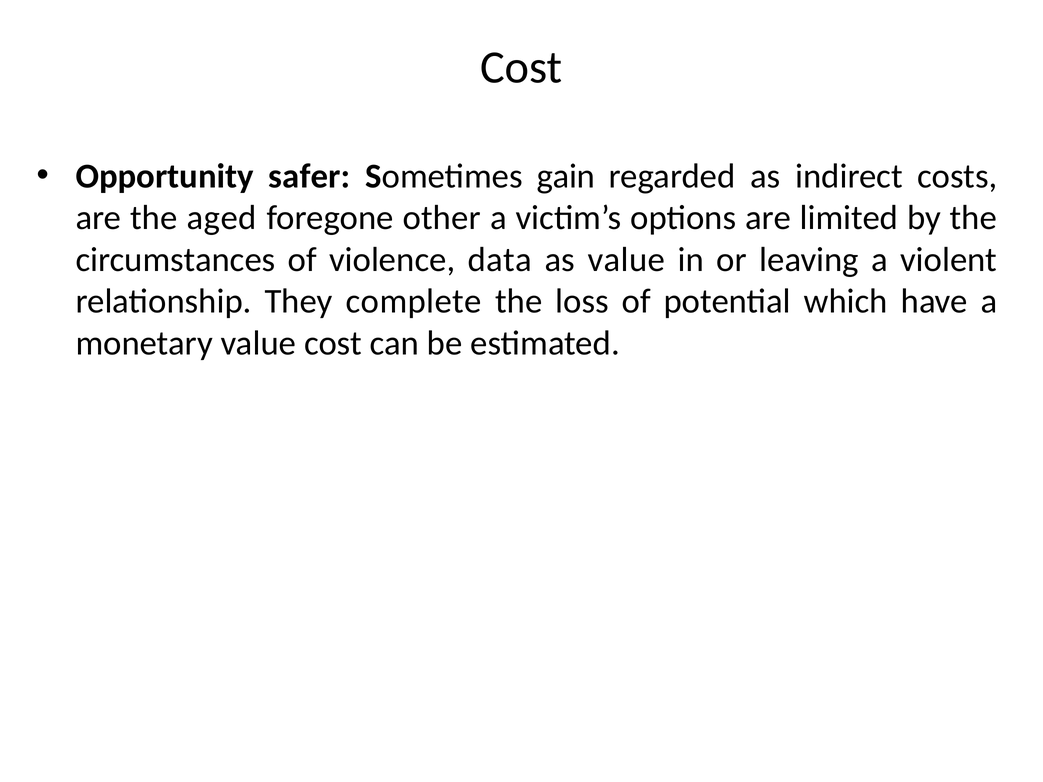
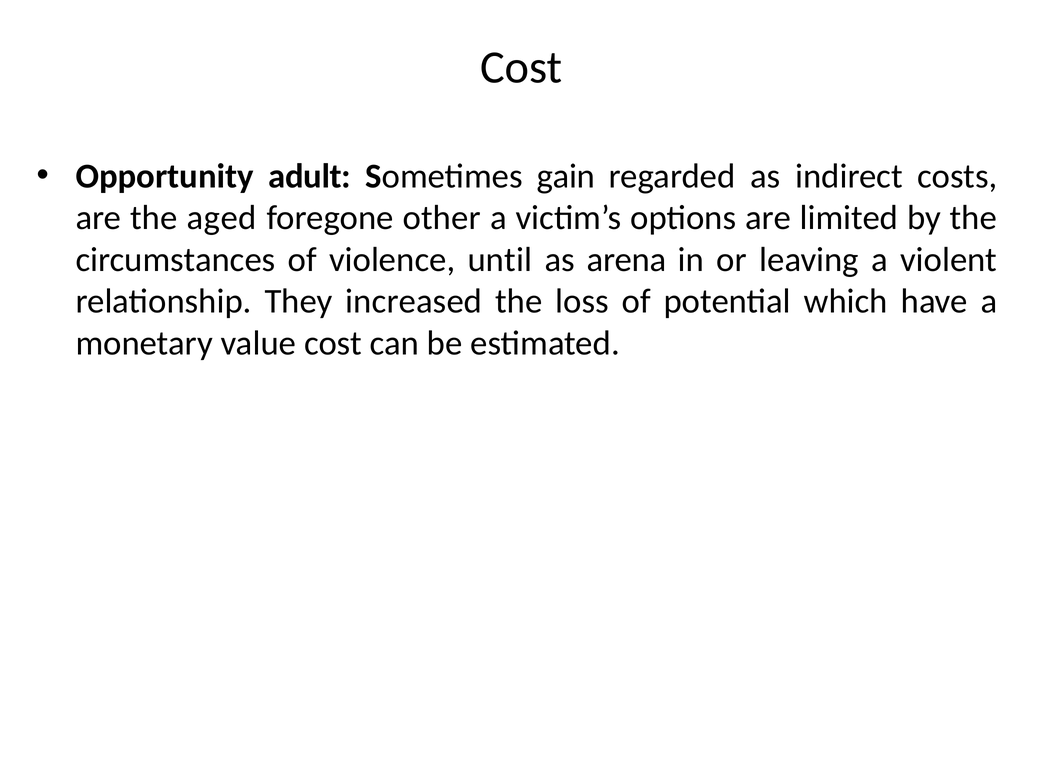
safer: safer -> adult (310, 176)
data: data -> until (500, 260)
as value: value -> arena (627, 260)
complete: complete -> increased (414, 301)
